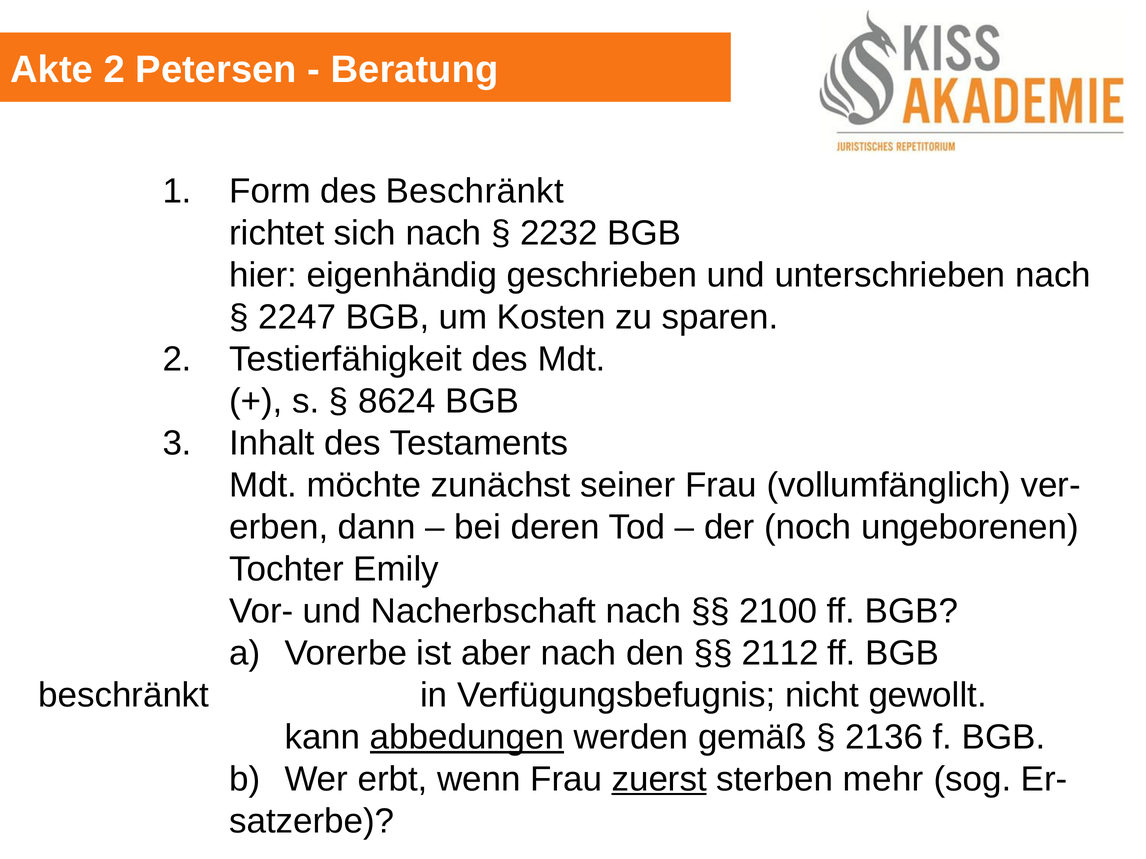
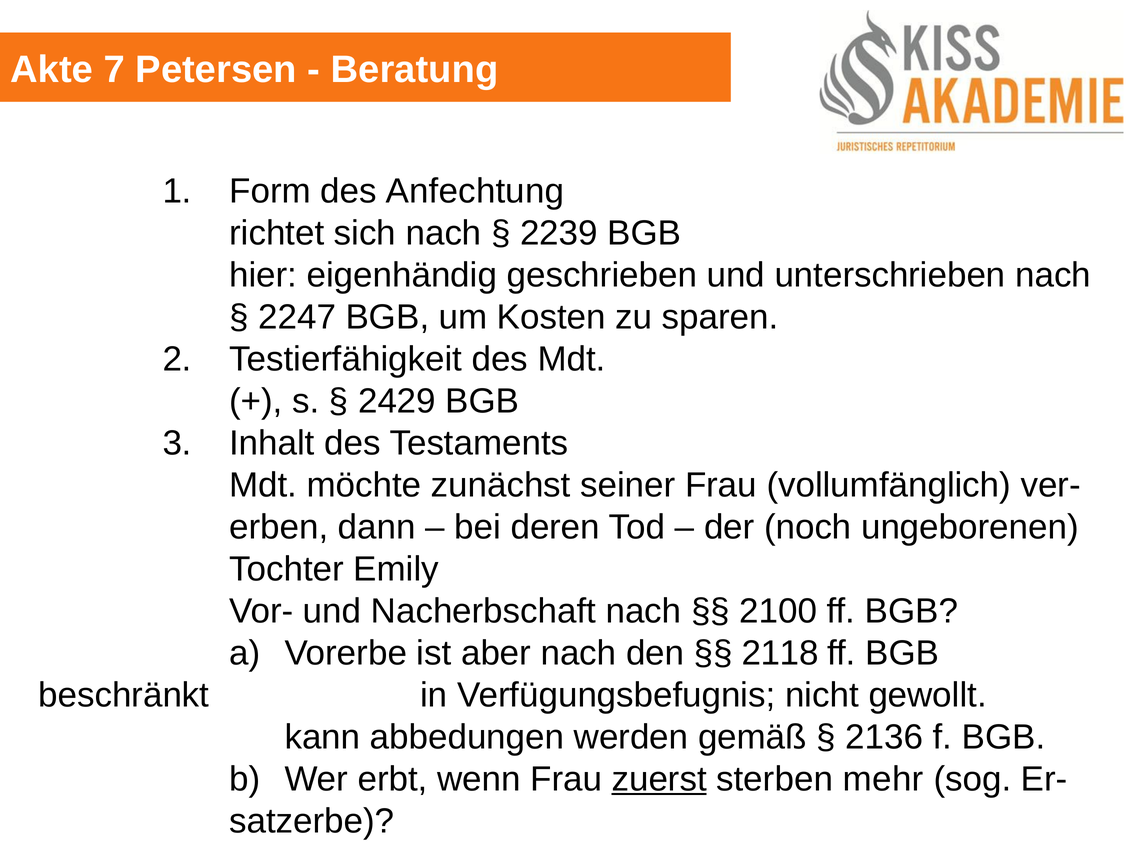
Akte 2: 2 -> 7 (114, 70)
des Beschränkt: Beschränkt -> Anfechtung (475, 192)
2232: 2232 -> 2239 (559, 234)
8624: 8624 -> 2429 (397, 402)
2112: 2112 -> 2118 (780, 654)
abbedungen underline: present -> none (467, 738)
